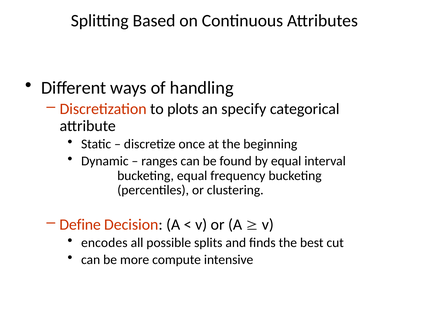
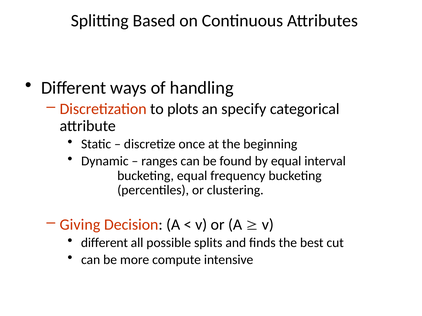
Define: Define -> Giving (80, 225)
encodes: encodes -> different (104, 243)
